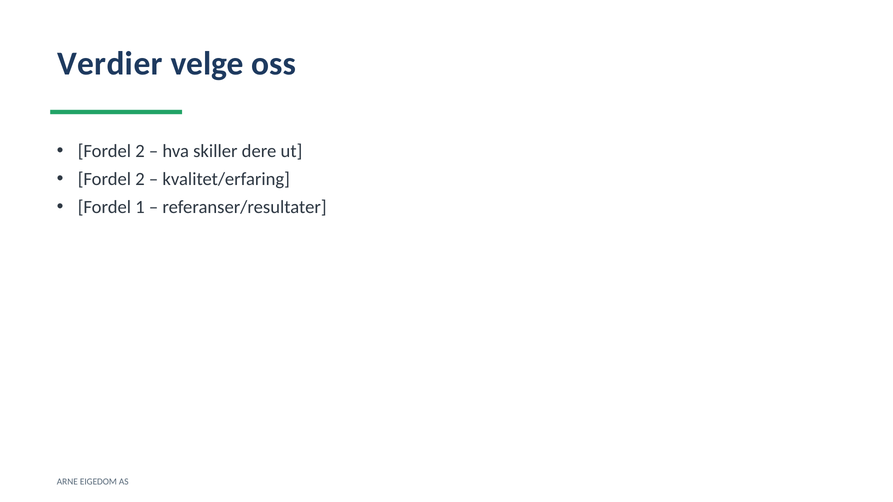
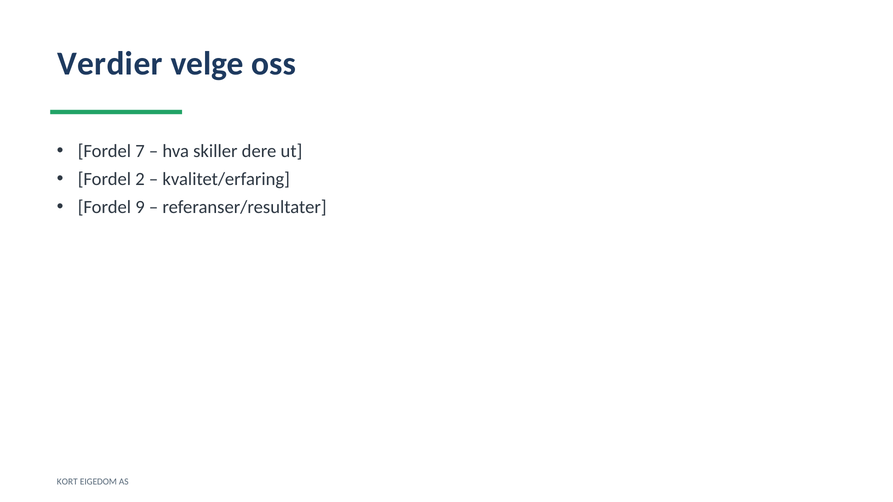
2: 2 -> 7 (140, 151)
1: 1 -> 9 (140, 207)
ARNE: ARNE -> KORT (67, 482)
